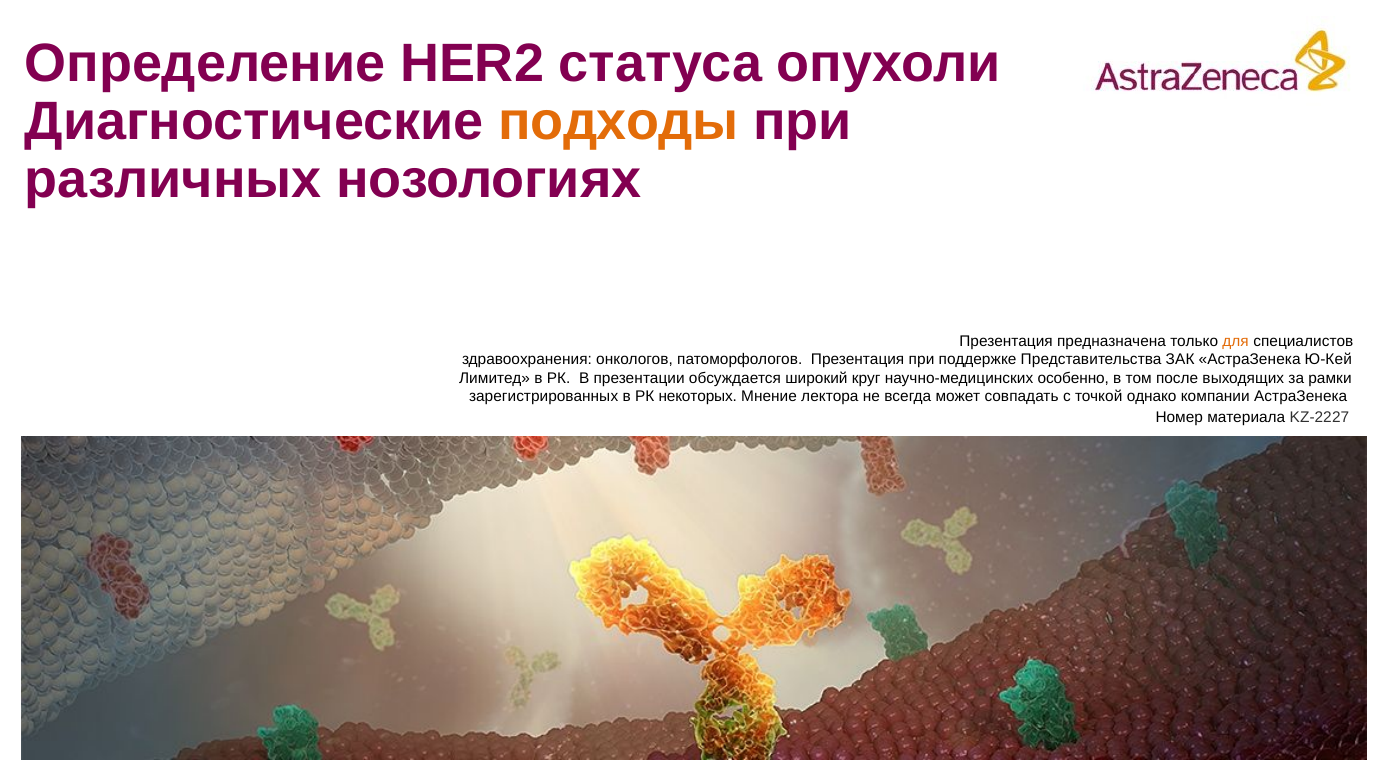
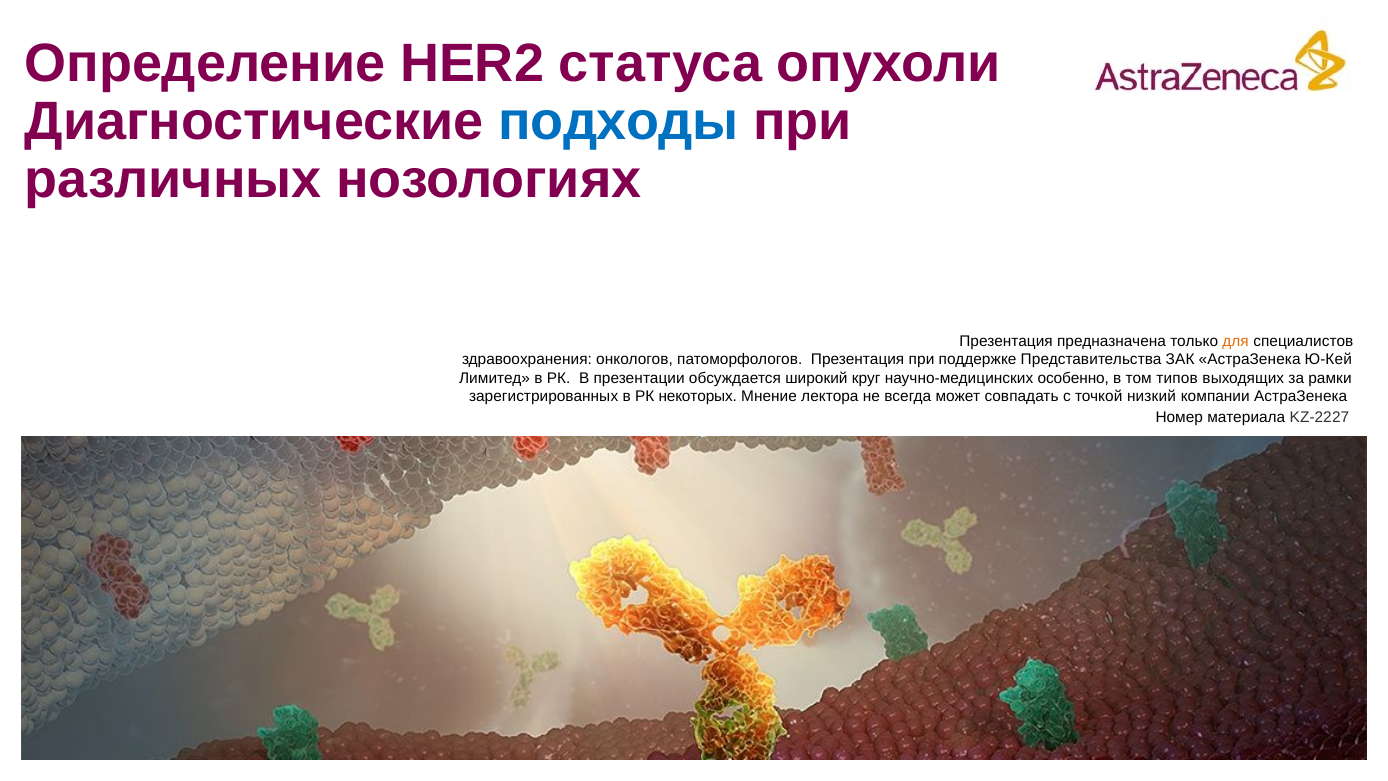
подходы colour: orange -> blue (619, 121)
после: после -> типов (1177, 378)
однако: однако -> низкий (1152, 396)
